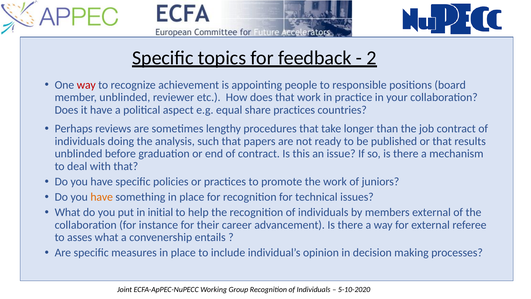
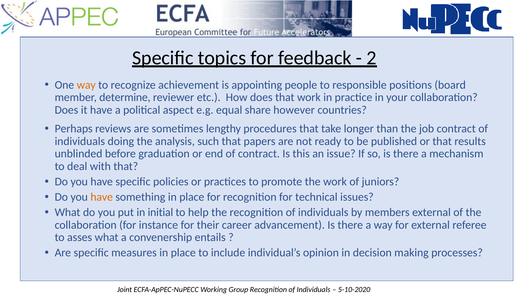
way colour: red -> orange (86, 85)
member unblinded: unblinded -> determine (125, 97)
share practices: practices -> however (294, 110)
